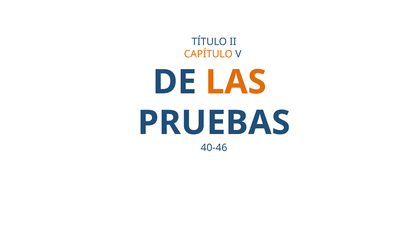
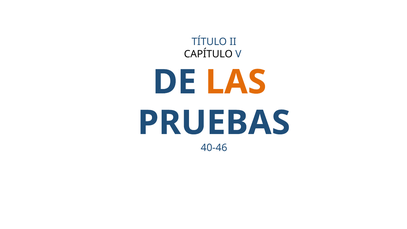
CAPÍTULO colour: orange -> black (208, 54)
